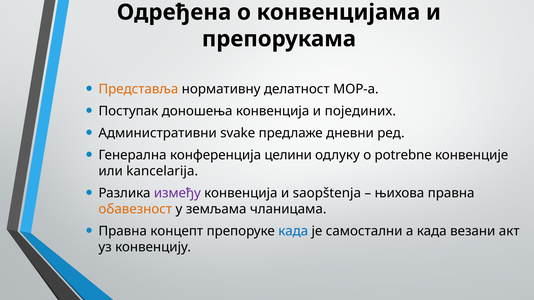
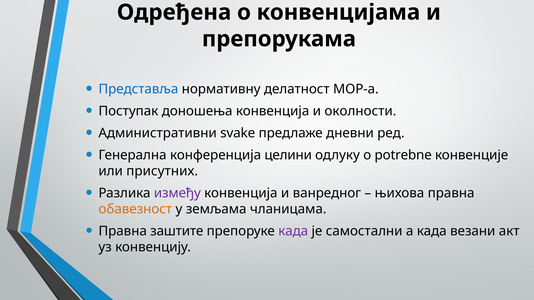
Представља colour: orange -> blue (138, 89)
појединих: појединих -> околности (360, 111)
kancelarija: kancelarija -> присутних (162, 171)
saopštenja: saopštenja -> ванредног (327, 193)
концепт: концепт -> заштите (177, 231)
када colour: blue -> purple (293, 231)
